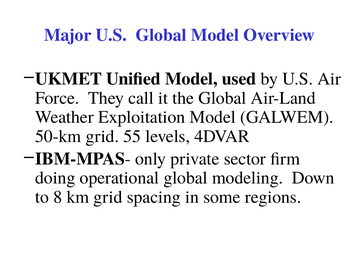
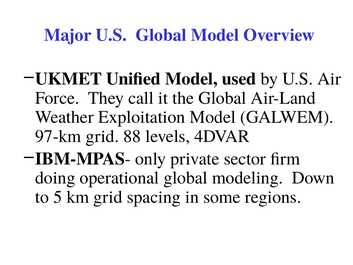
50-km: 50-km -> 97-km (58, 136)
55: 55 -> 88 (132, 136)
8: 8 -> 5 (58, 197)
